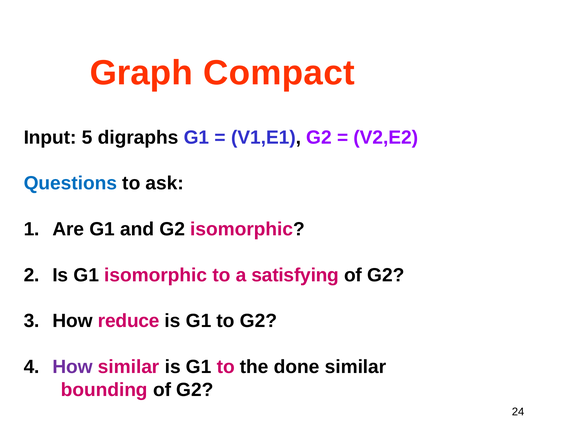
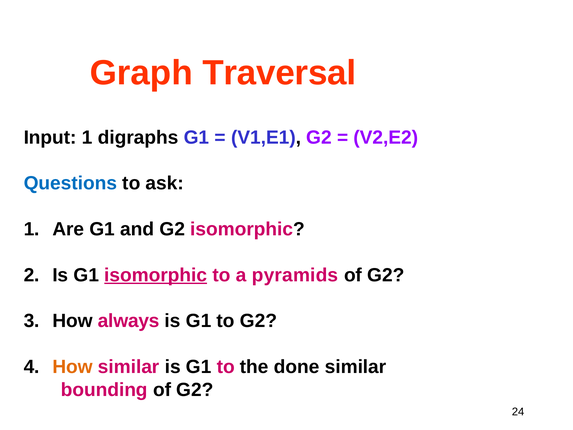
Compact: Compact -> Traversal (279, 73)
Input 5: 5 -> 1 (87, 137)
isomorphic underline: none -> present (156, 275)
satisfying: satisfying -> pyramids (295, 275)
reduce: reduce -> always (129, 321)
How colour: purple -> orange (72, 367)
